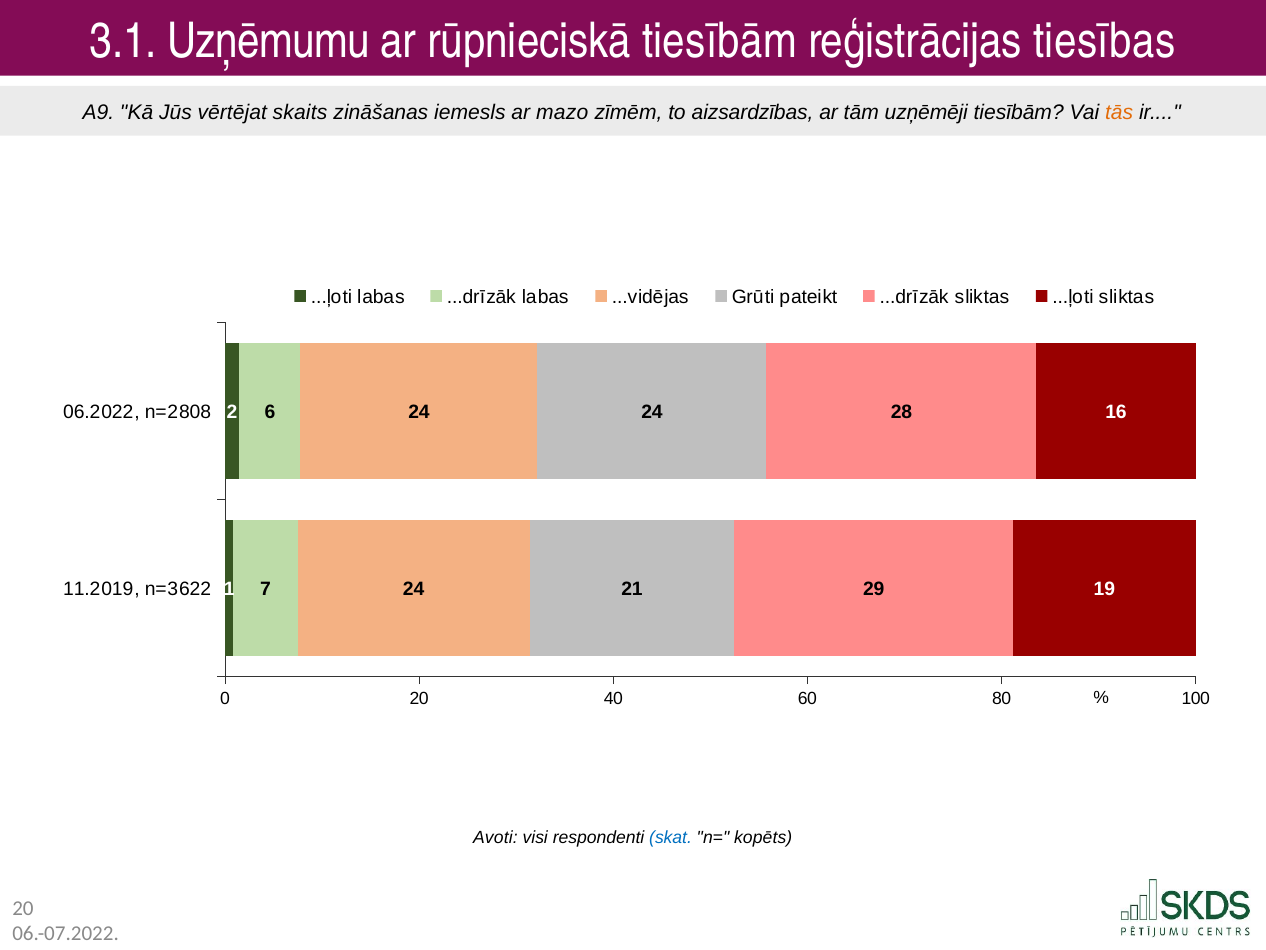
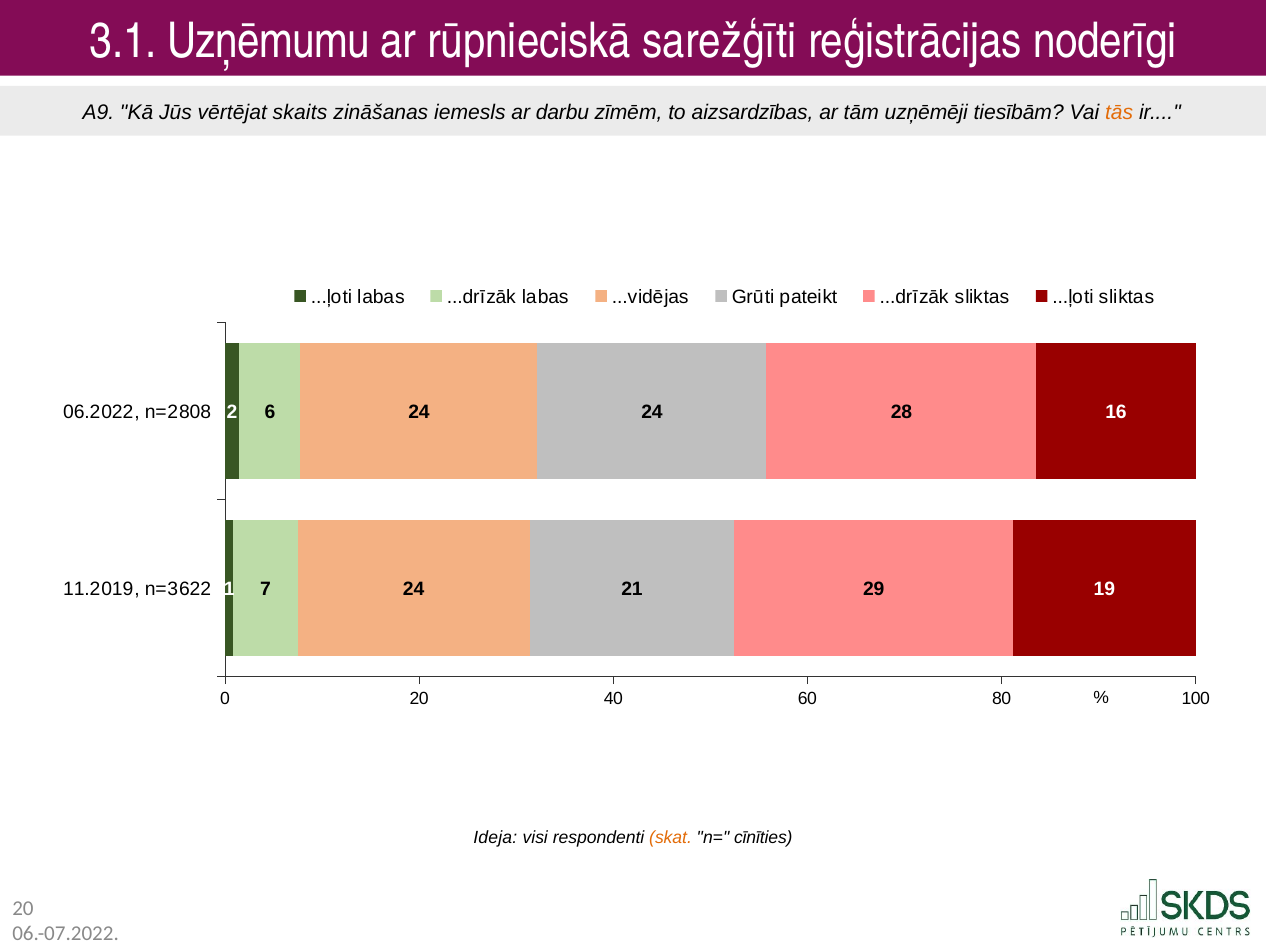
rūpnieciskā tiesībām: tiesībām -> sarežģīti (719, 41)
tiesības: tiesības -> noderīgi (1105, 41)
mazo: mazo -> darbu (562, 112)
Avoti: Avoti -> Ideja (495, 838)
skat colour: blue -> orange (671, 838)
kopēts: kopēts -> cīnīties (763, 838)
